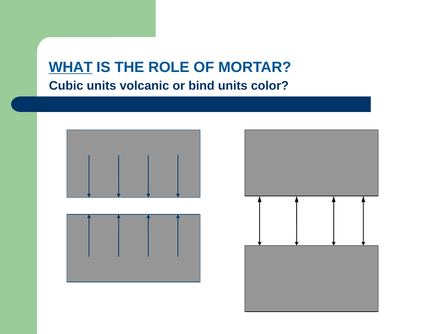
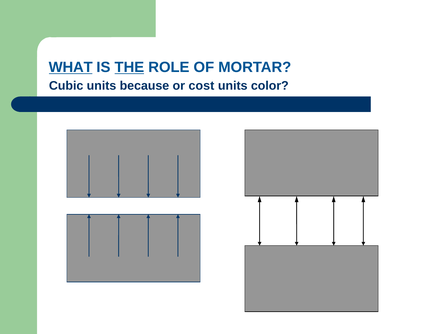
THE underline: none -> present (129, 67)
volcanic: volcanic -> because (144, 86)
bind: bind -> cost (201, 86)
